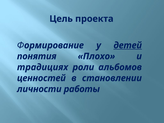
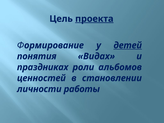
проекта underline: none -> present (94, 19)
Плохо: Плохо -> Видах (96, 56)
традициях: традициях -> праздниках (43, 67)
